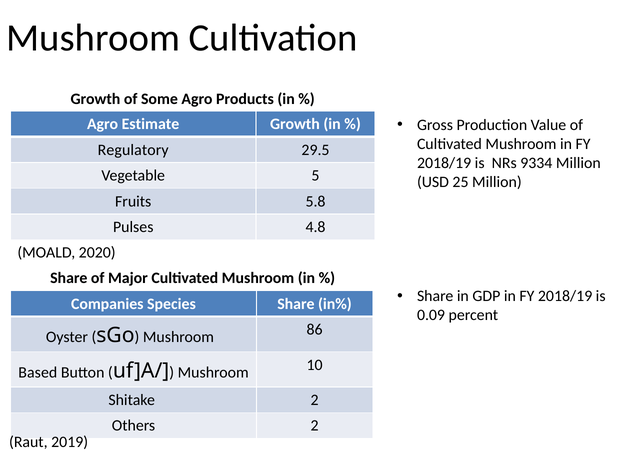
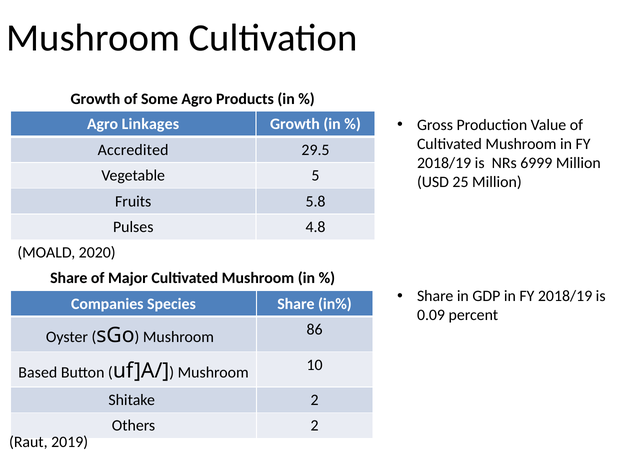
Estimate: Estimate -> Linkages (150, 124)
Regulatory: Regulatory -> Accredited (133, 150)
9334: 9334 -> 6999 (536, 163)
